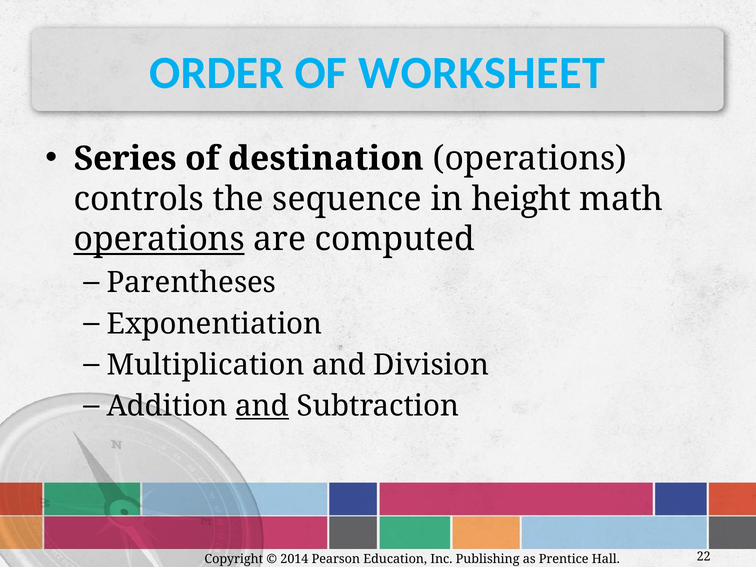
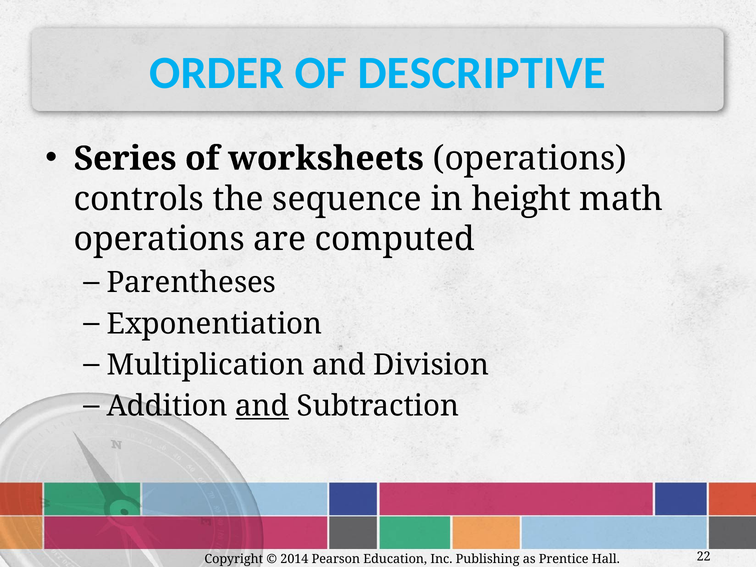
WORKSHEET: WORKSHEET -> DESCRIPTIVE (482, 73)
destination: destination -> worksheets (326, 159)
operations underline: present -> none (159, 239)
